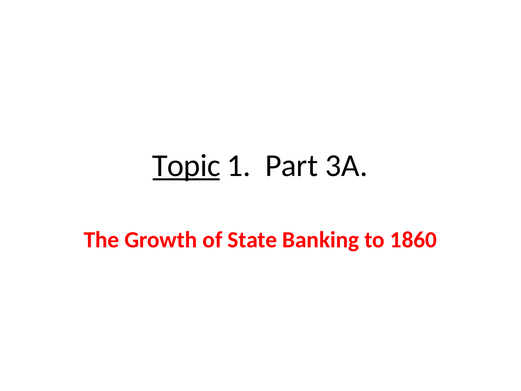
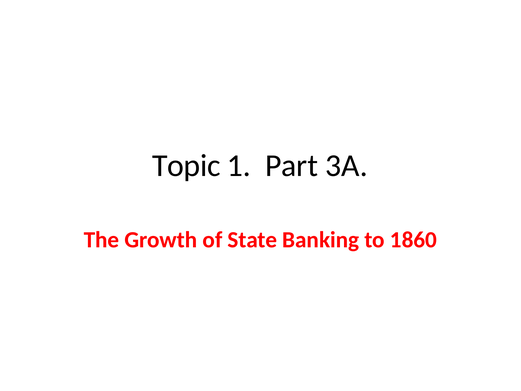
Topic underline: present -> none (186, 165)
